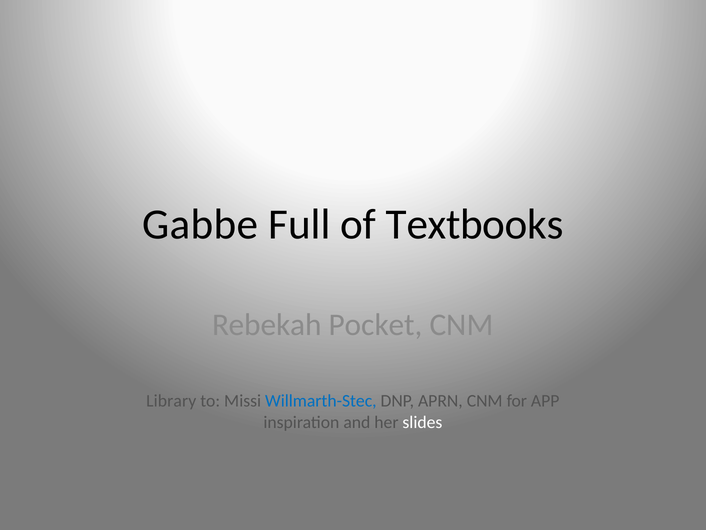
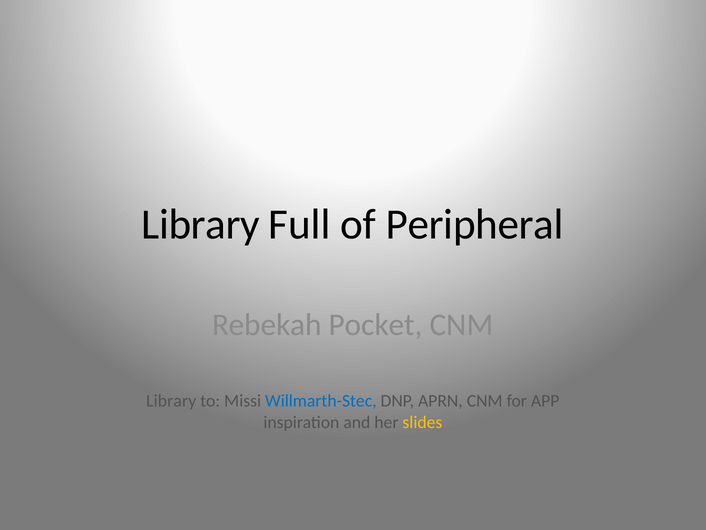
Gabbe: Gabbe -> Library (201, 224)
Textbooks: Textbooks -> Peripheral (475, 224)
slides colour: white -> yellow (422, 422)
